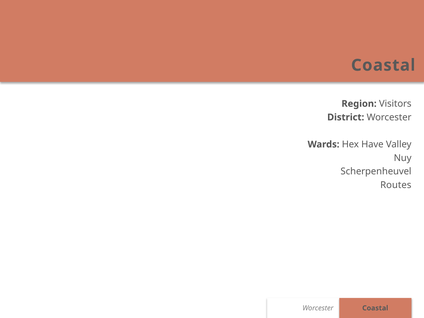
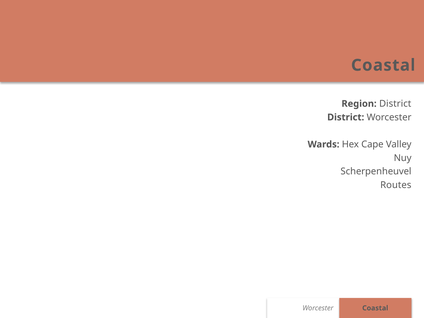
Region Visitors: Visitors -> District (395, 104)
Have: Have -> Cape (372, 144)
